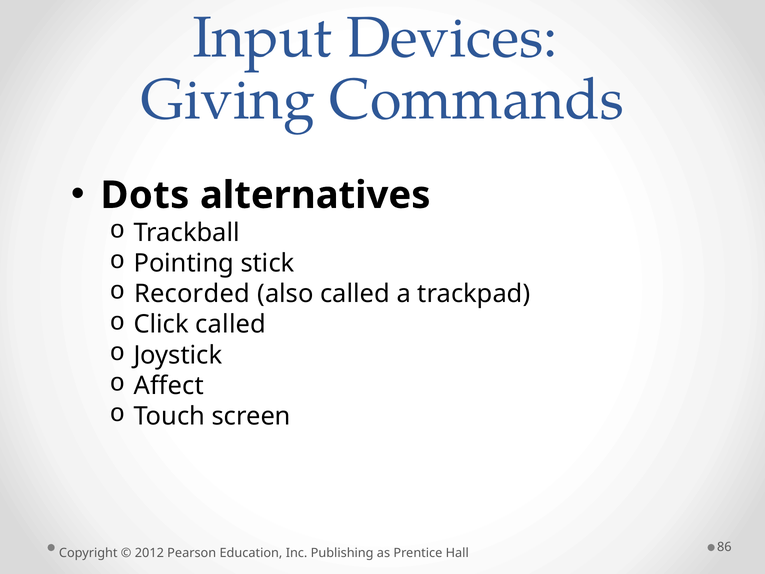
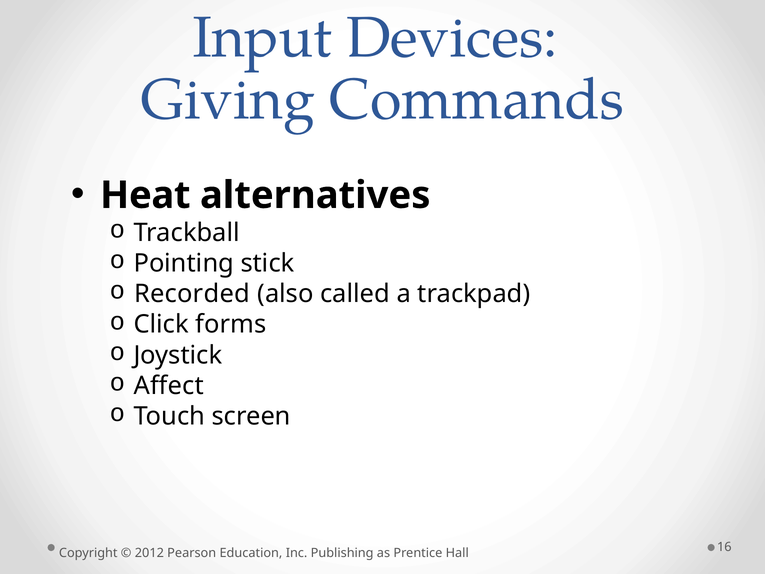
Dots: Dots -> Heat (145, 195)
Click called: called -> forms (231, 324)
86: 86 -> 16 (724, 547)
